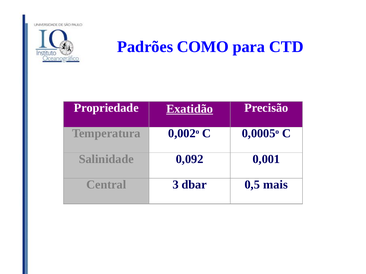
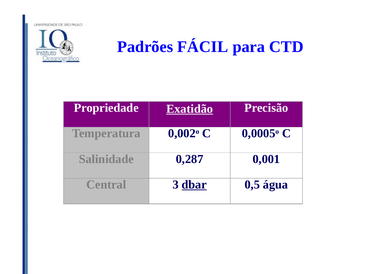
COMO: COMO -> FÁCIL (203, 47)
0,092: 0,092 -> 0,287 (190, 159)
dbar underline: none -> present (194, 185)
mais: mais -> água (275, 185)
